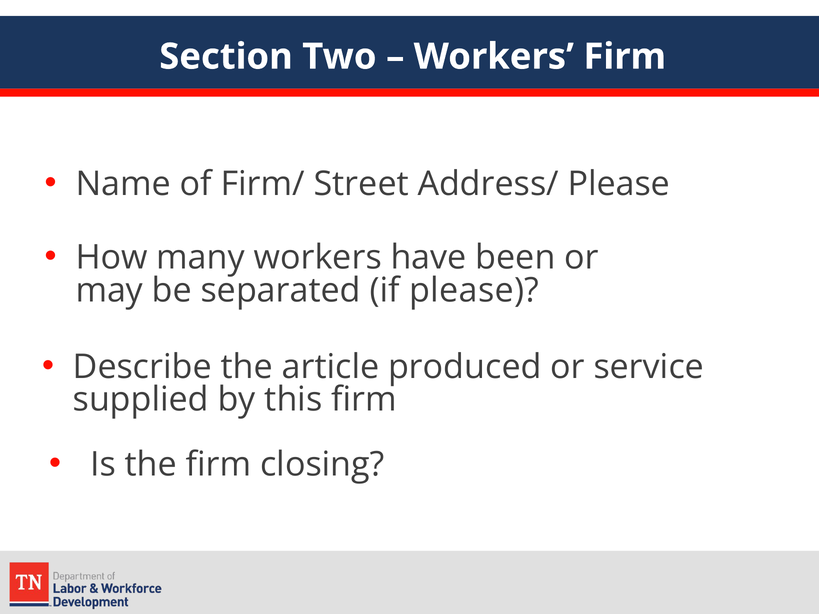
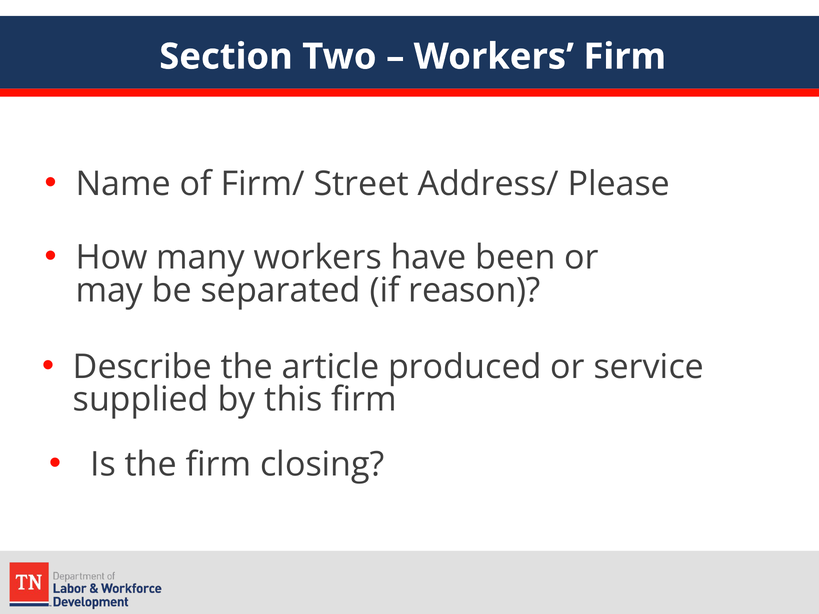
if please: please -> reason (474, 291)
